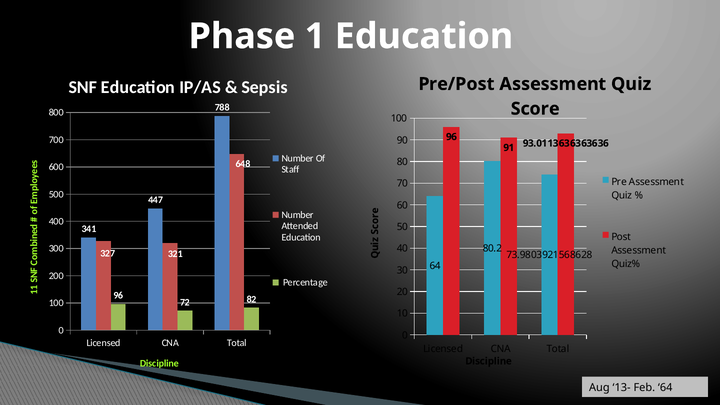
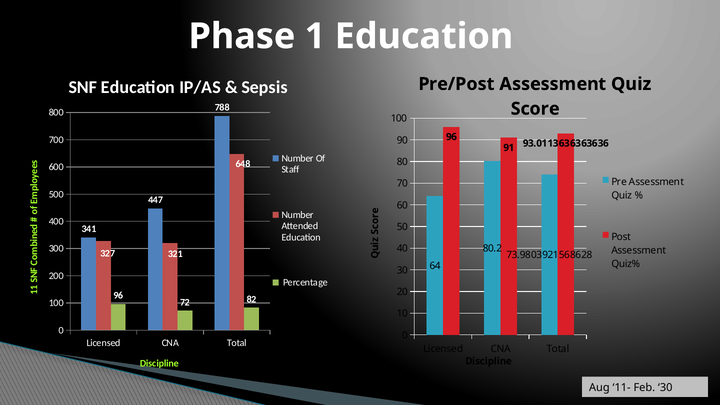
13-: 13- -> 11- (622, 388)
Feb 64: 64 -> 30 (665, 388)
